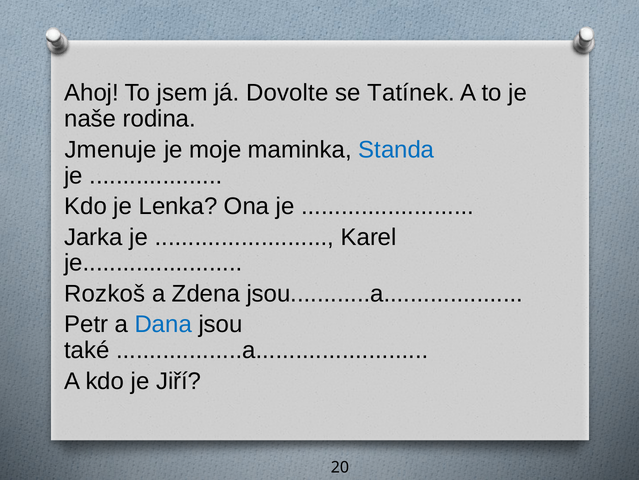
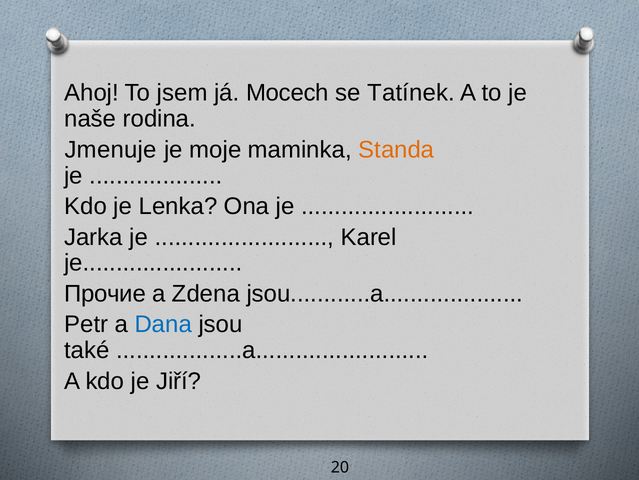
Dovolte: Dovolte -> Mocech (287, 93)
Standa colour: blue -> orange (396, 149)
Rozkoš: Rozkoš -> Прочие (105, 293)
